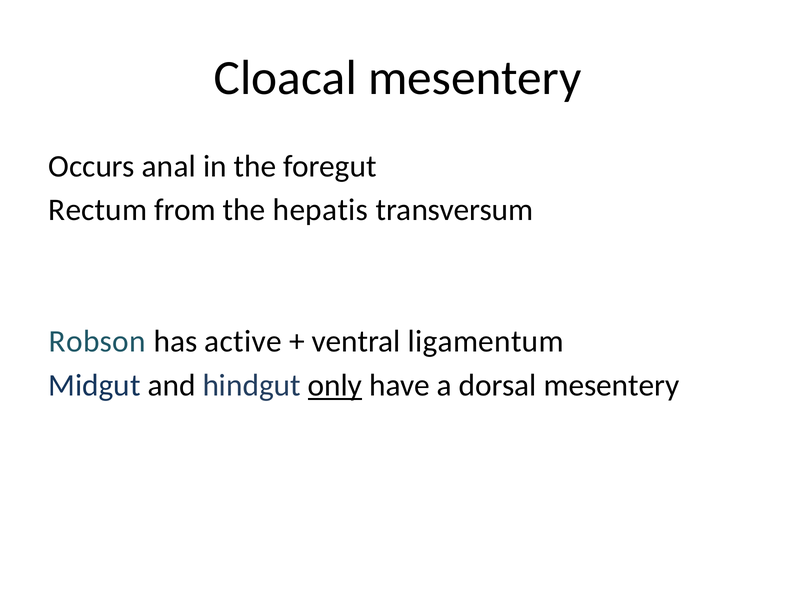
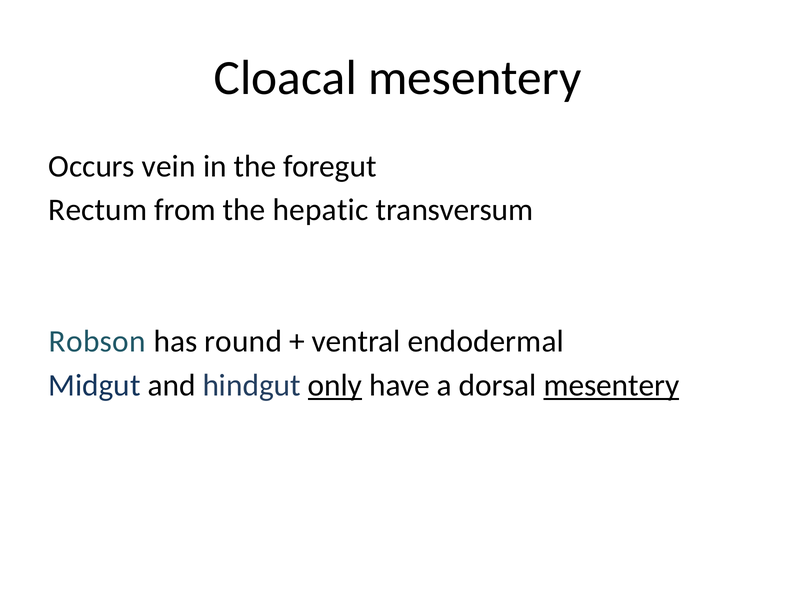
anal: anal -> vein (169, 166)
hepatis: hepatis -> hepatic (320, 210)
active: active -> round (243, 342)
ligamentum: ligamentum -> endodermal (486, 342)
mesentery underline: none -> present (611, 386)
